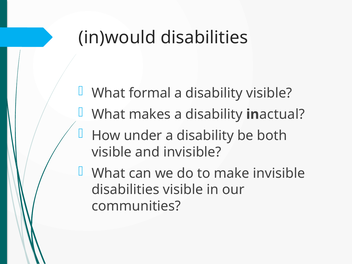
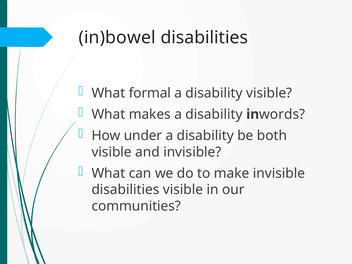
in)would: in)would -> in)bowel (117, 38)
actual: actual -> words (282, 114)
